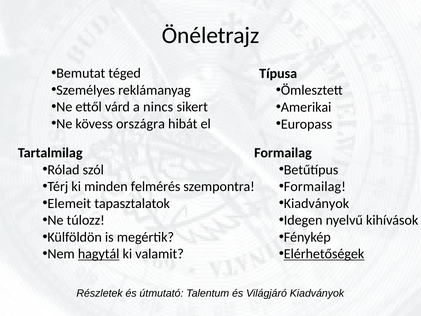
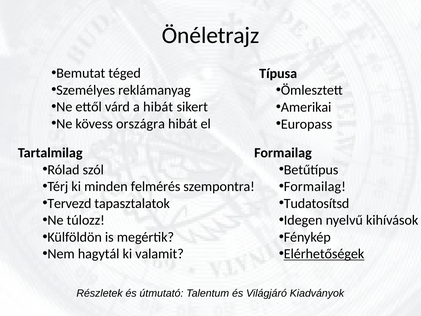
a nincs: nincs -> hibát (158, 107)
Elemeit: Elemeit -> Tervezd (69, 203)
Kiadványok: Kiadványok -> Tudatosítsd (317, 203)
hagytál underline: present -> none (99, 254)
